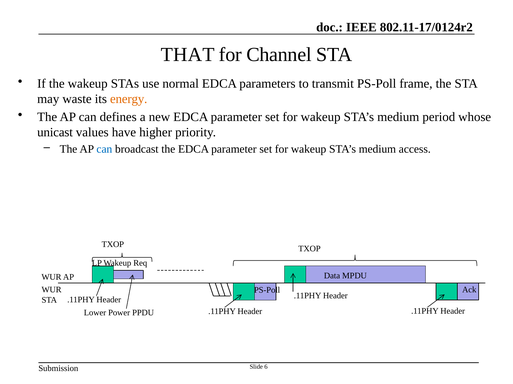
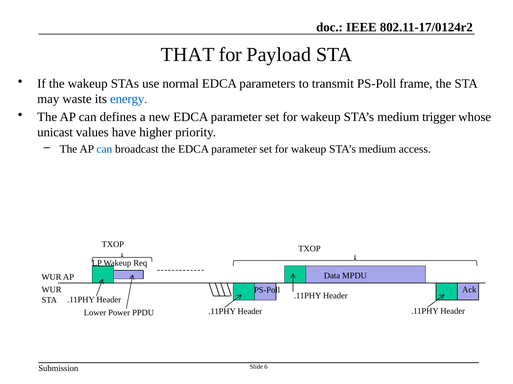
Channel: Channel -> Payload (279, 55)
energy colour: orange -> blue (129, 99)
period: period -> trigger (439, 117)
